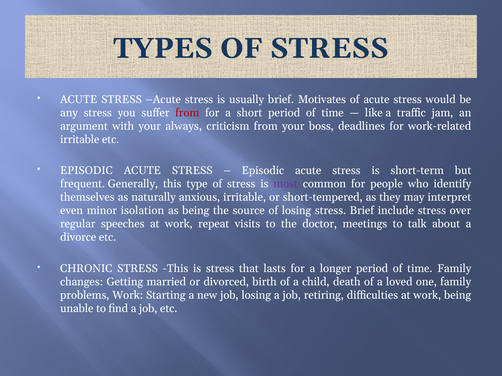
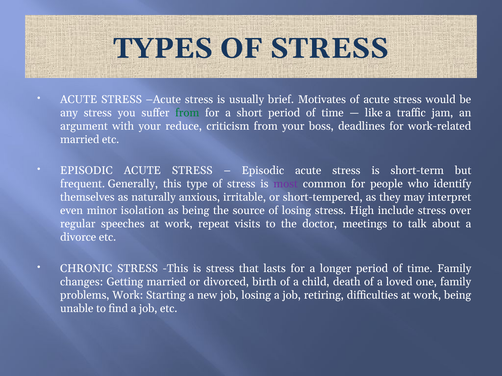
from colour: red -> green (187, 113)
always: always -> reduce (184, 126)
irritable: irritable -> married (80, 140)
stress Brief: Brief -> High (362, 211)
